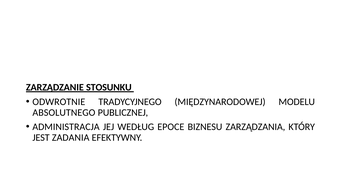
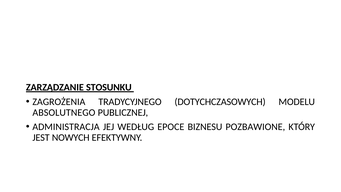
ODWROTNIE: ODWROTNIE -> ZAGROŻENIA (59, 102)
MIĘDZYNARODOWEJ: MIĘDZYNARODOWEJ -> DOTYCHCZASOWYCH (220, 102)
ZARZĄDZANIA: ZARZĄDZANIA -> POZBAWIONE (255, 127)
ZADANIA: ZADANIA -> NOWYCH (71, 137)
